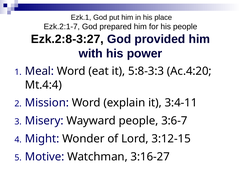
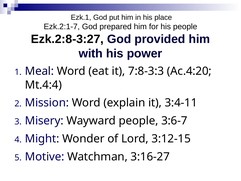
5:8-3:3: 5:8-3:3 -> 7:8-3:3 (146, 71)
